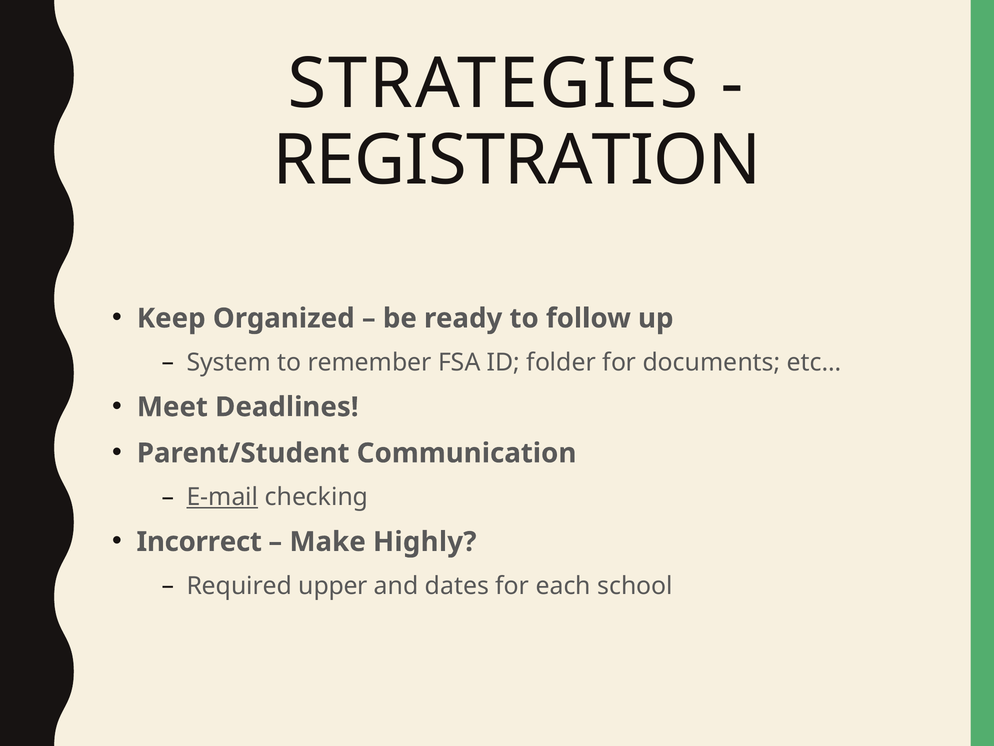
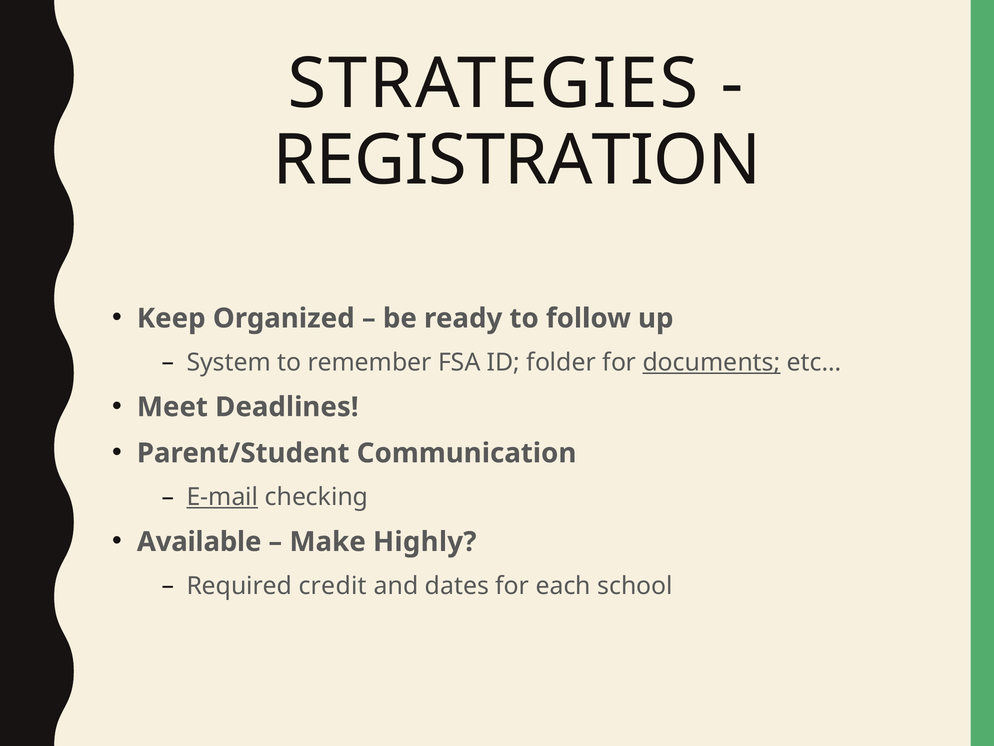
documents underline: none -> present (712, 362)
Incorrect: Incorrect -> Available (199, 541)
upper: upper -> credit (333, 585)
